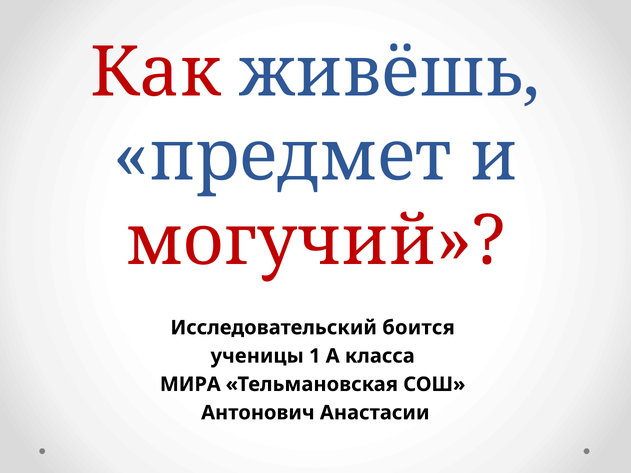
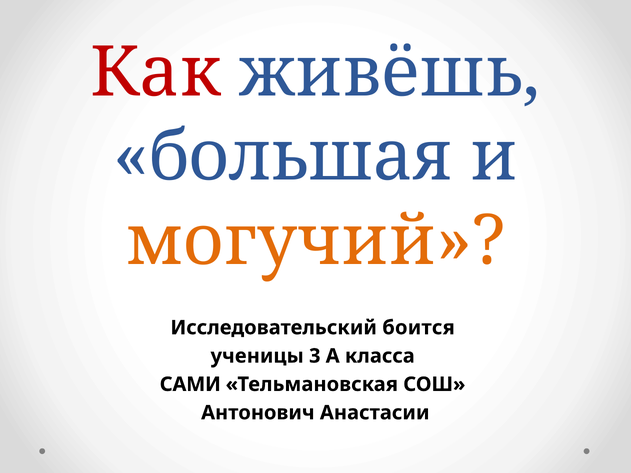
предмет: предмет -> большая (283, 157)
могучий colour: red -> orange (315, 241)
1: 1 -> 3 (315, 356)
МИРА: МИРА -> САМИ (190, 385)
